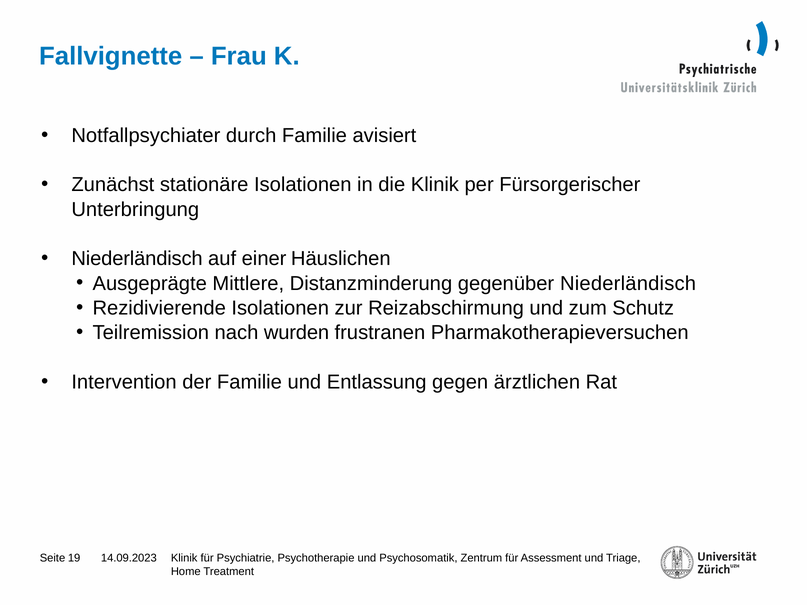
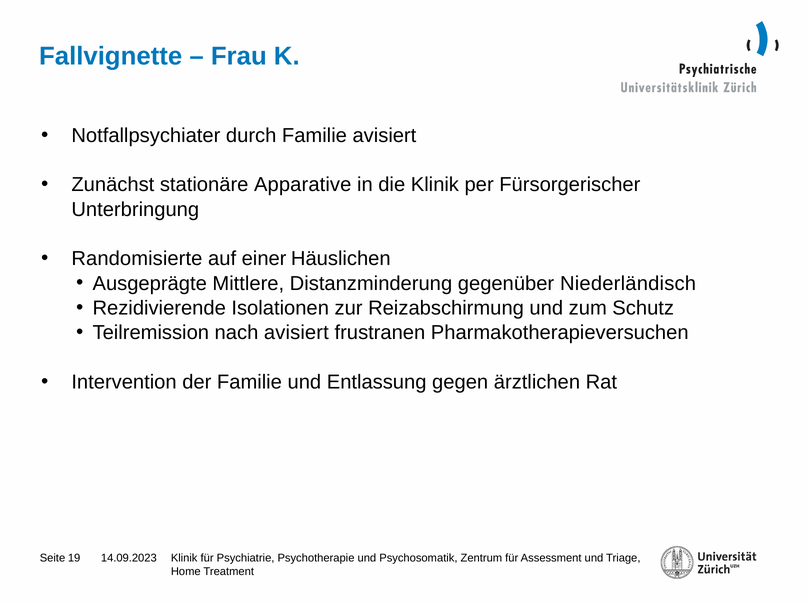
stationäre Isolationen: Isolationen -> Apparative (303, 185)
Niederländisch: Niederländisch -> Randomisierte (137, 259)
nach wurden: wurden -> avisiert (296, 333)
